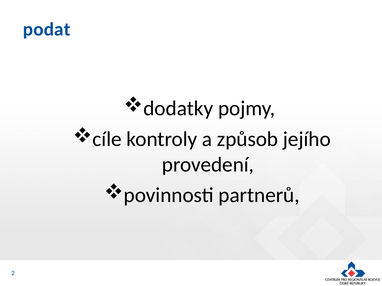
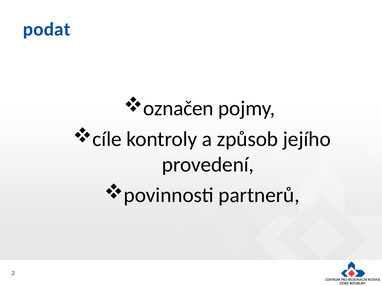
dodatky: dodatky -> označen (178, 109)
